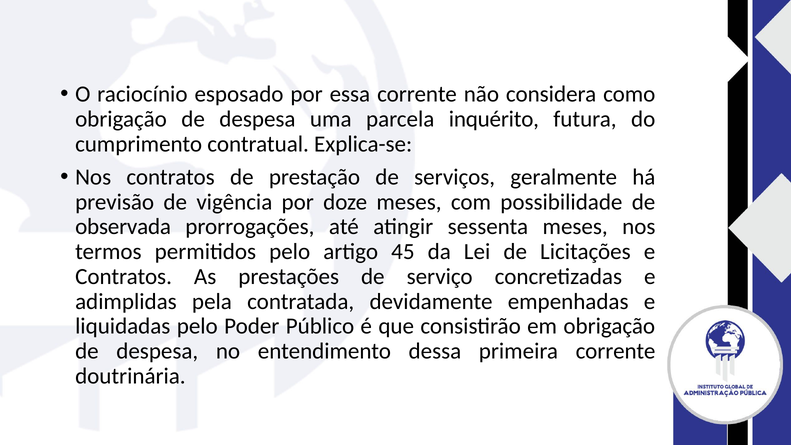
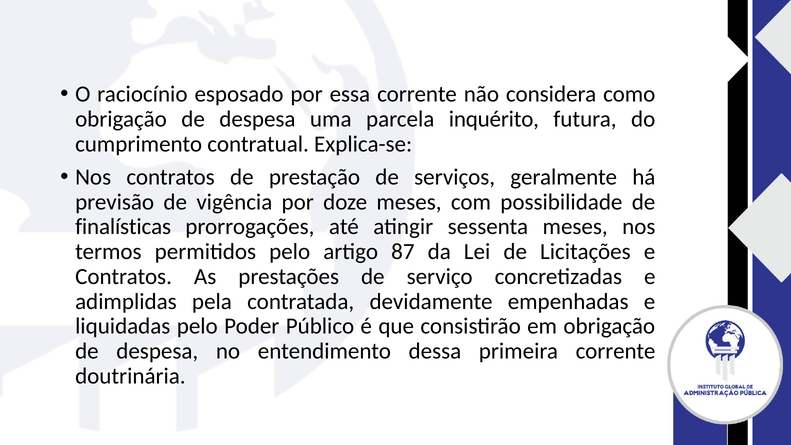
observada: observada -> finalísticas (123, 227)
45: 45 -> 87 (403, 252)
